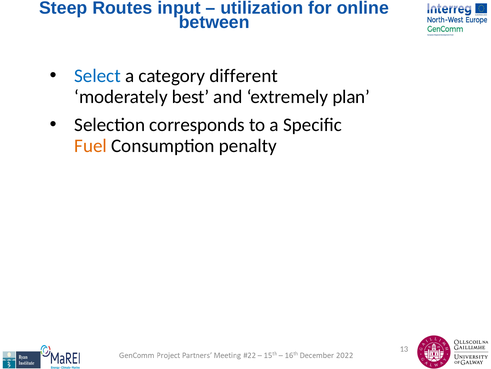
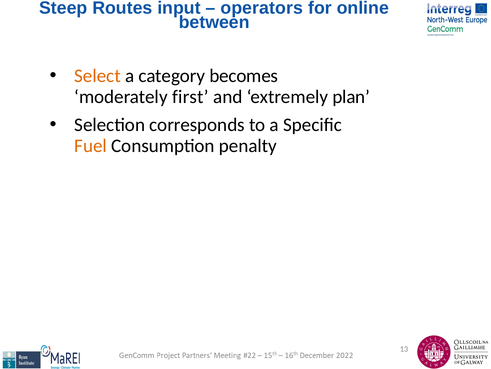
utilization: utilization -> operators (262, 8)
Select colour: blue -> orange (97, 76)
different: different -> becomes (244, 76)
best: best -> first (190, 97)
